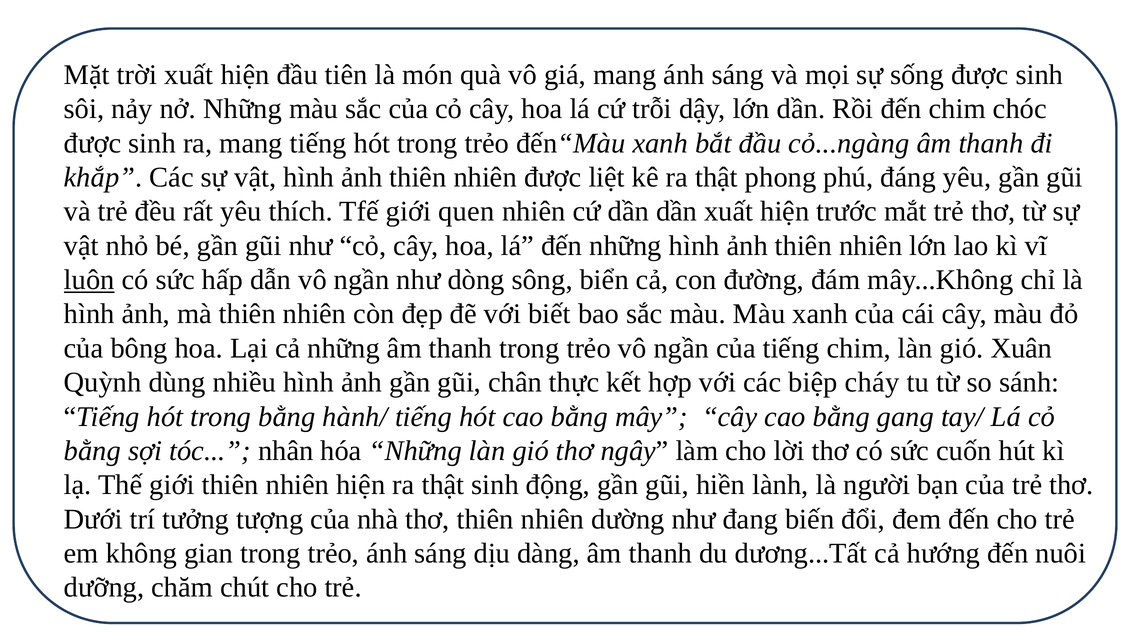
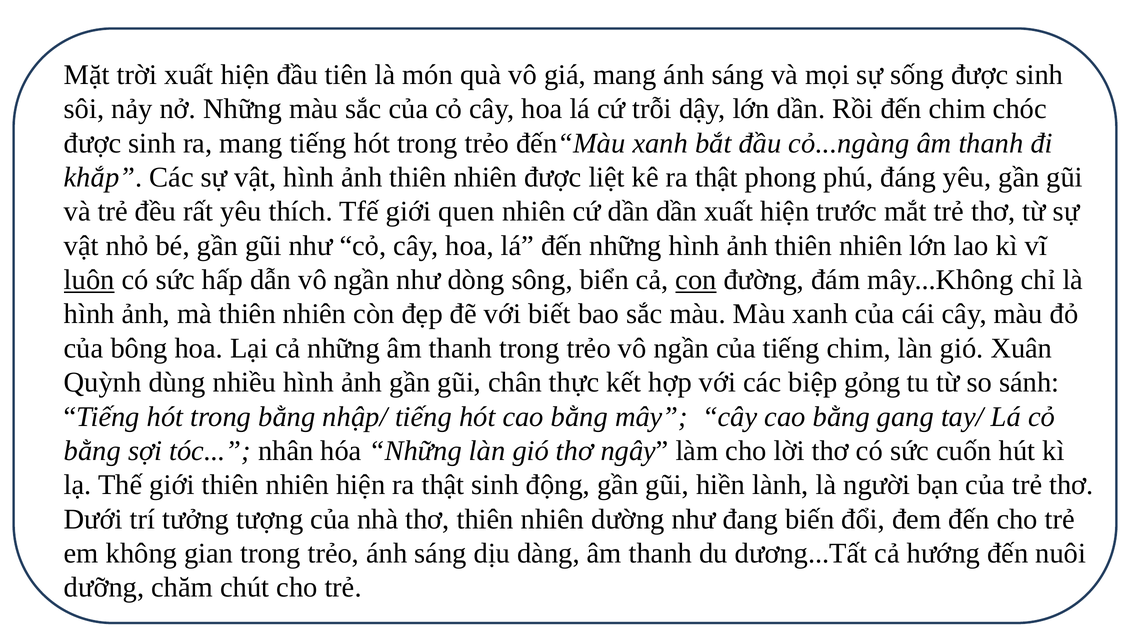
con underline: none -> present (696, 280)
cháy: cháy -> gỏng (872, 383)
hành/: hành/ -> nhập/ (355, 417)
